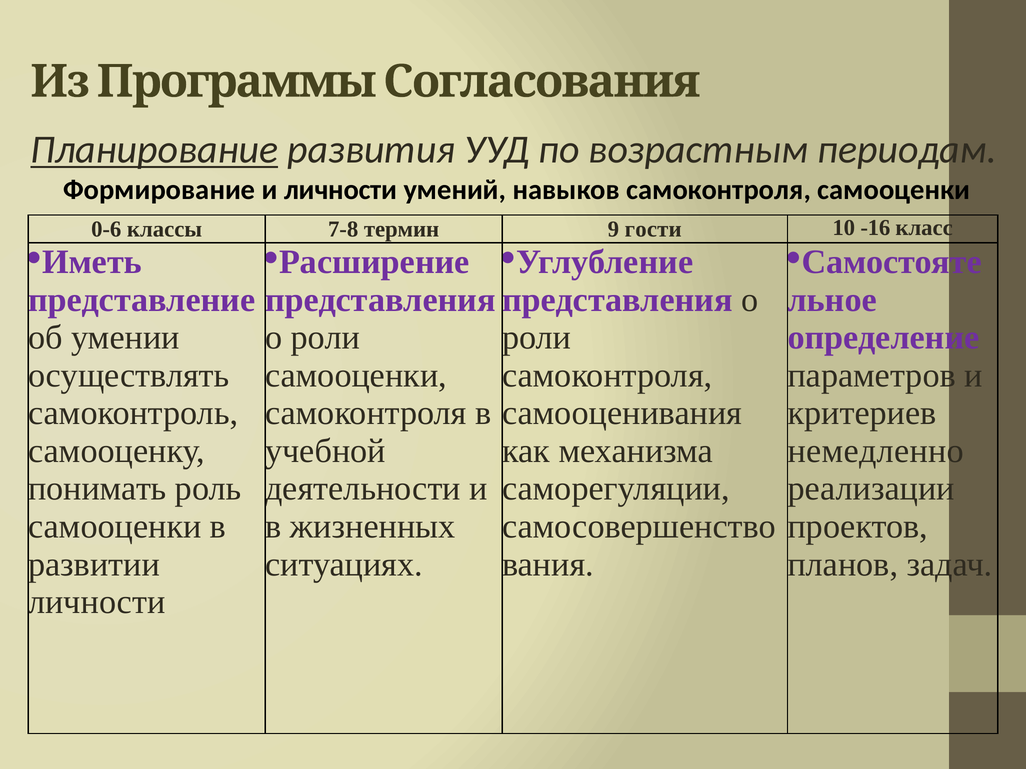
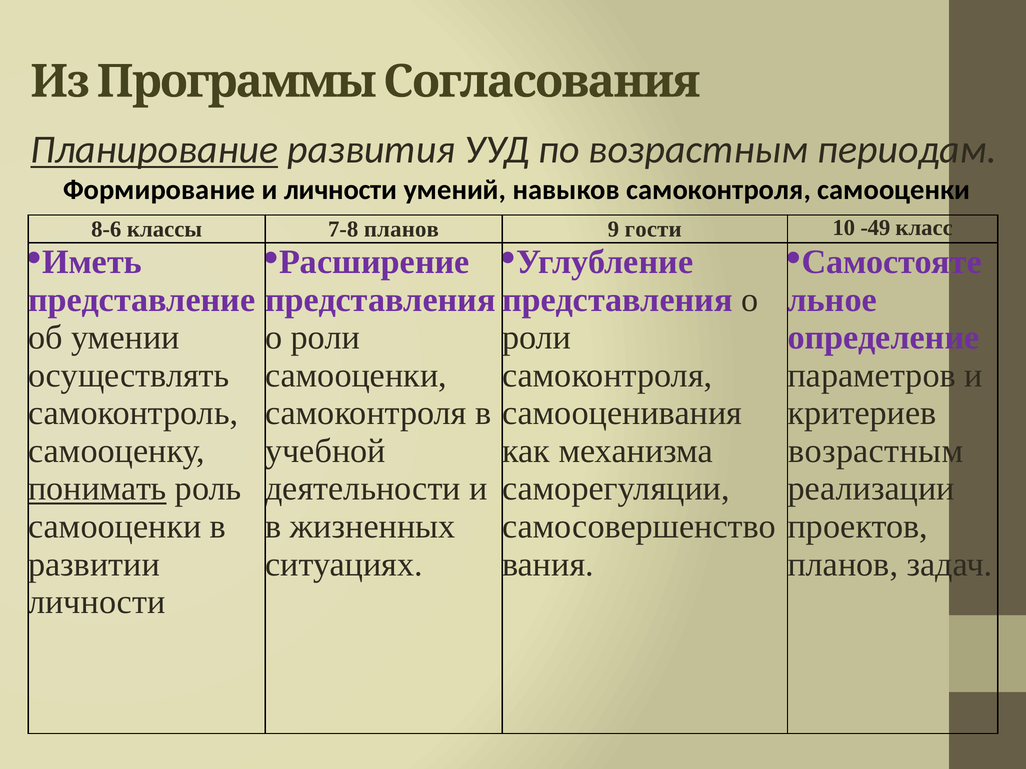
0-6: 0-6 -> 8-6 (106, 229)
7-8 термин: термин -> планов (401, 229)
-16: -16 -> -49 (875, 228)
немедленно: немедленно -> возрастным (876, 451)
понимать underline: none -> present (97, 489)
